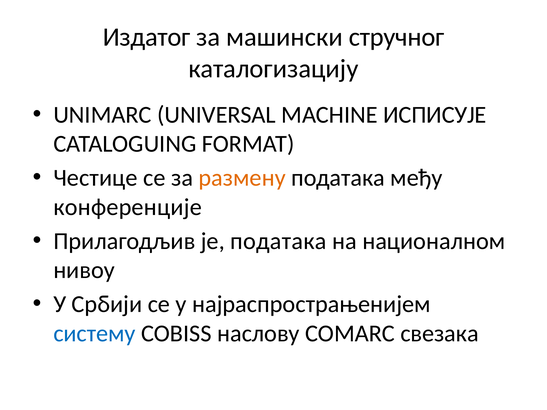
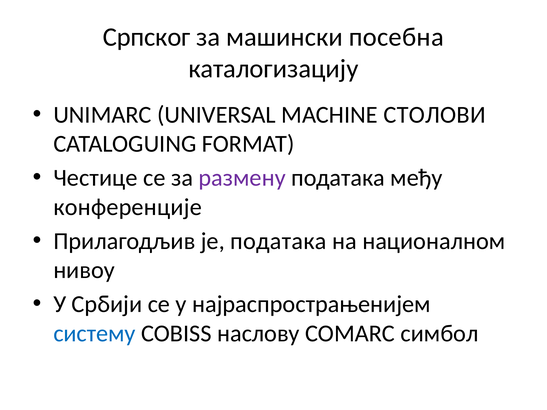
Издатог: Издатог -> Српског (147, 37)
стручног: стручног -> посебна (396, 37)
ИСПИСУЈЕ: ИСПИСУЈЕ -> СТОЛОВИ (435, 115)
размену colour: orange -> purple (242, 178)
свезака: свезака -> симбол (439, 334)
